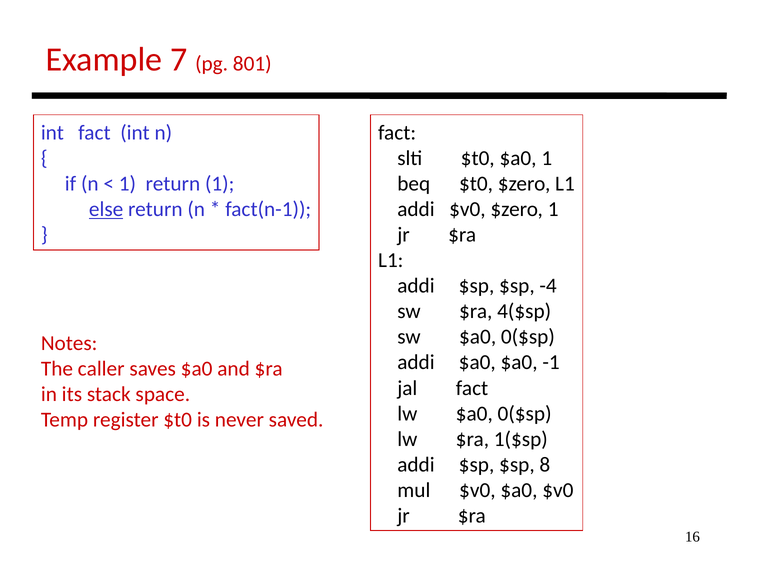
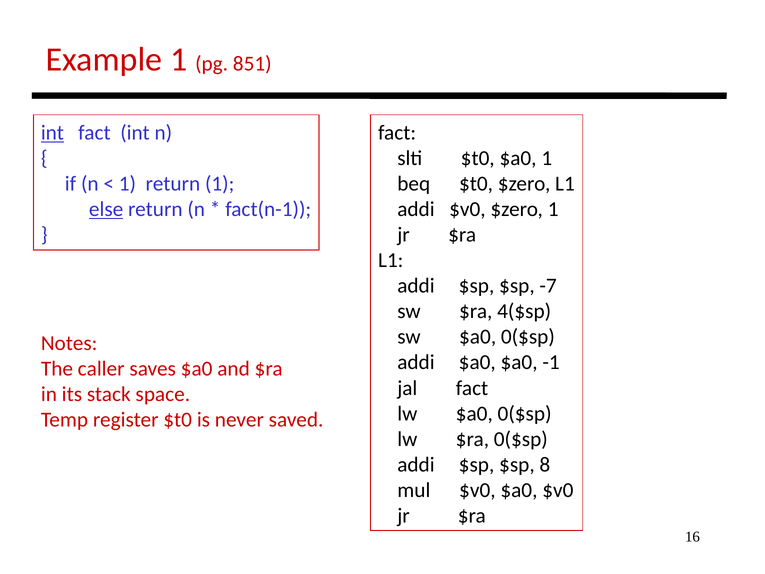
Example 7: 7 -> 1 (179, 60)
801: 801 -> 851 (252, 64)
int underline: none -> present (52, 133)
-4: -4 -> -7 (548, 286)
$ra 1($sp: 1($sp -> 0($sp (521, 439)
